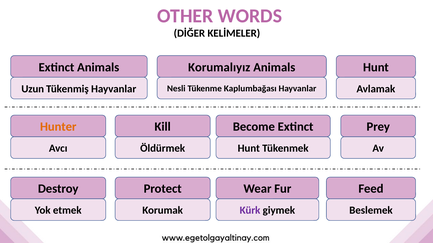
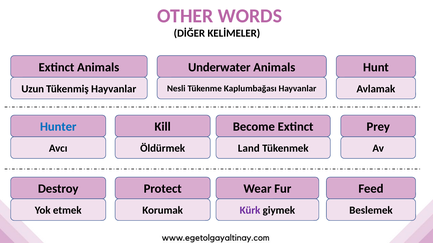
Korumalıyız: Korumalıyız -> Underwater (219, 67)
Hunter colour: orange -> blue (58, 127)
Hunt: Hunt -> Land (249, 149)
